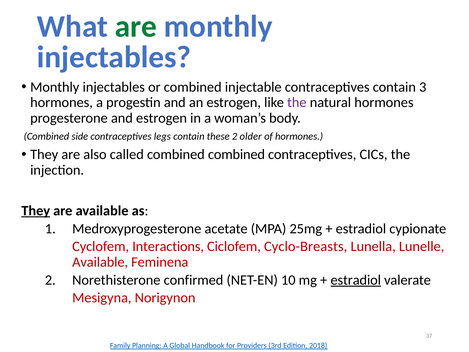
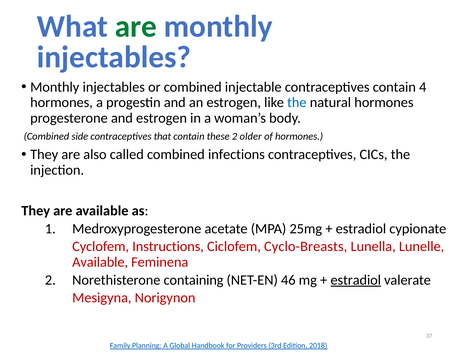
3: 3 -> 4 (423, 87)
the colour: purple -> blue (297, 102)
legs: legs -> that (162, 136)
combined combined: combined -> infections (236, 154)
They underline: present -> none (36, 211)
Interactions: Interactions -> Instructions (168, 246)
confirmed: confirmed -> containing (194, 280)
10: 10 -> 46 (288, 280)
